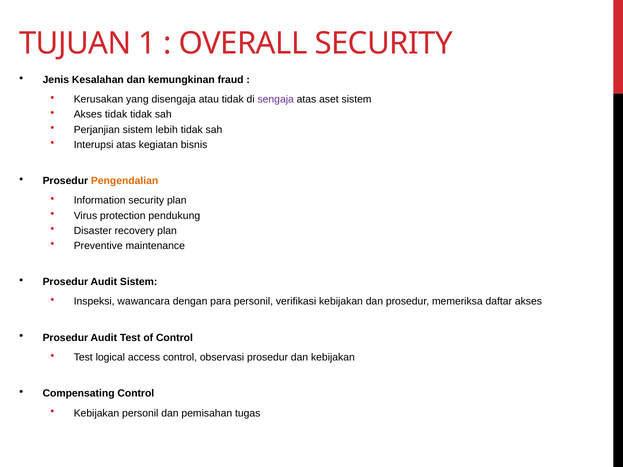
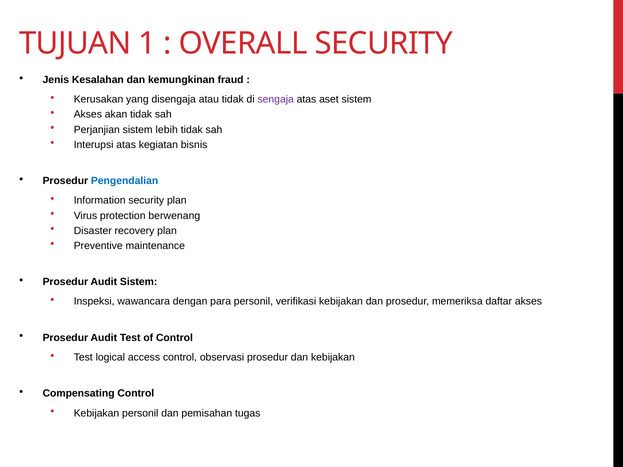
Akses tidak: tidak -> akan (116, 115)
Pengendalian colour: orange -> blue (125, 181)
pendukung: pendukung -> berwenang (174, 216)
